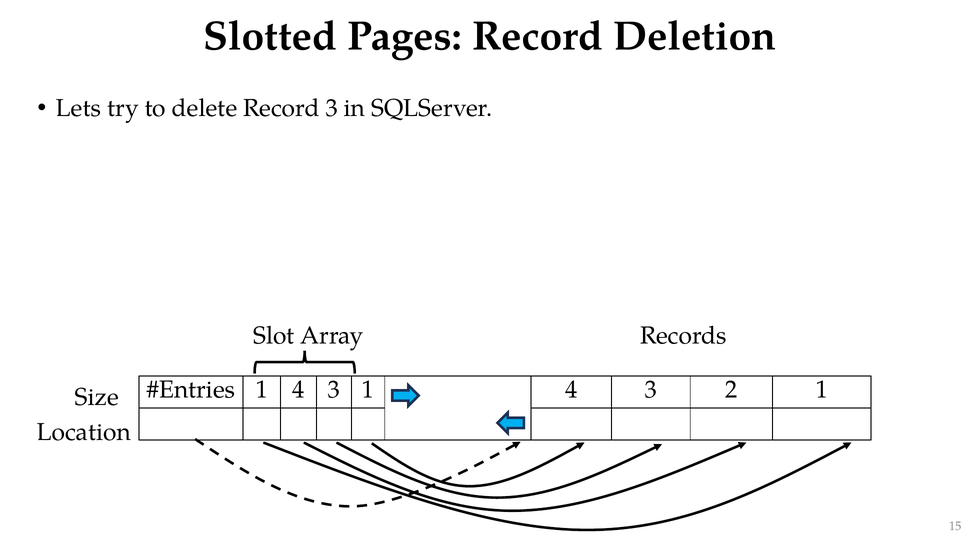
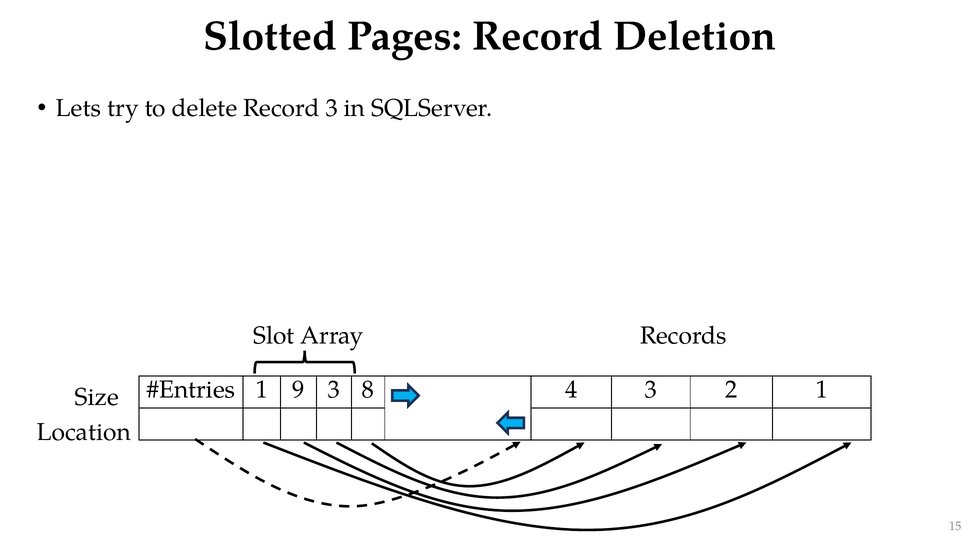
4: 4 -> 9 (299, 390)
3 1: 1 -> 8 (368, 390)
